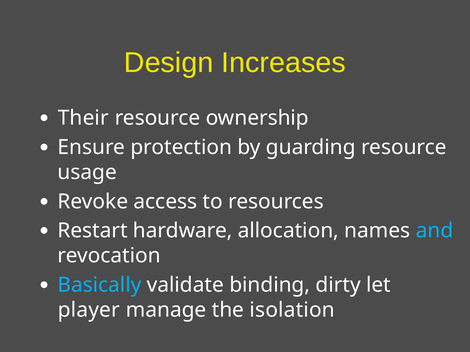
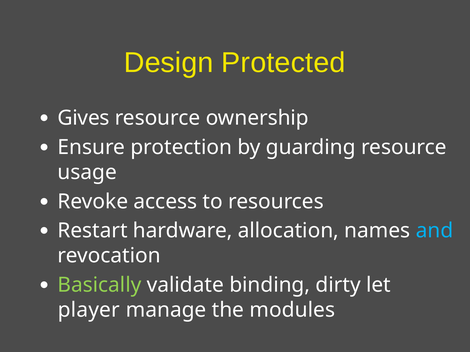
Increases: Increases -> Protected (283, 63)
Their: Their -> Gives (84, 118)
Basically colour: light blue -> light green (99, 285)
isolation: isolation -> modules (292, 310)
